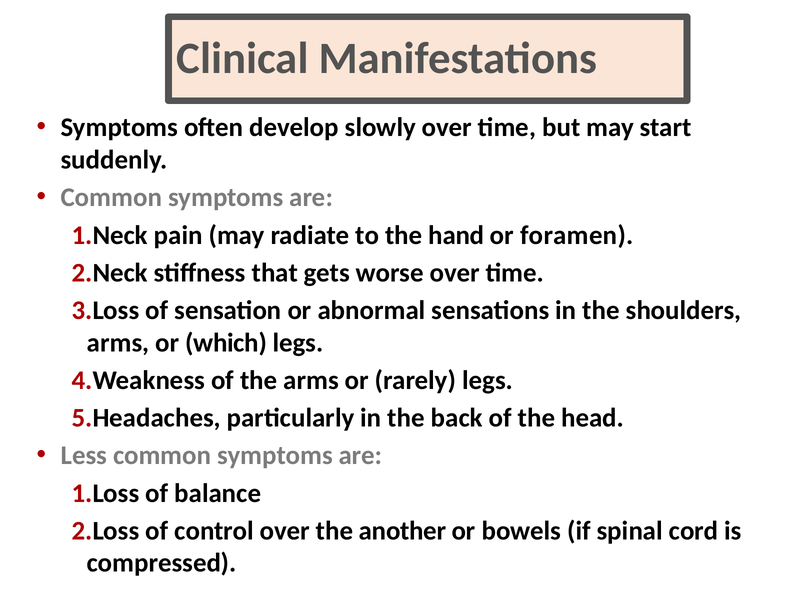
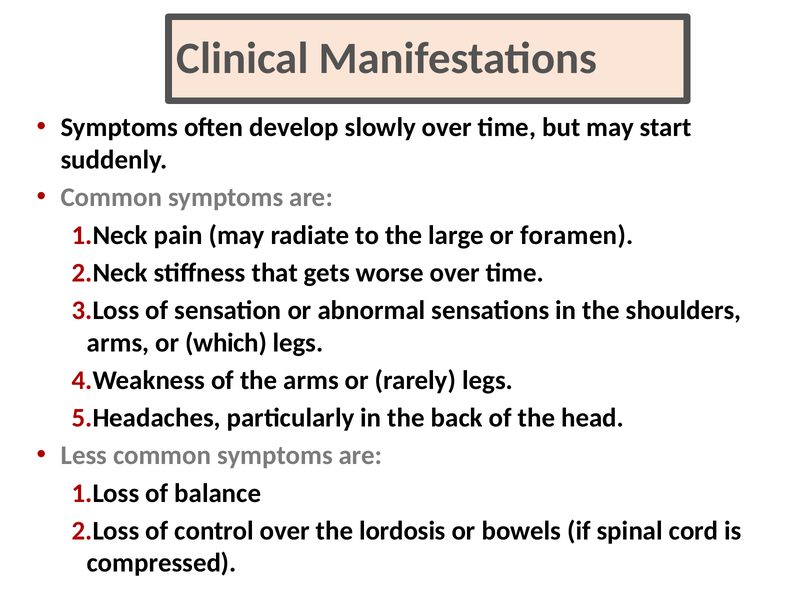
hand: hand -> large (456, 235)
another: another -> lordosis (402, 531)
